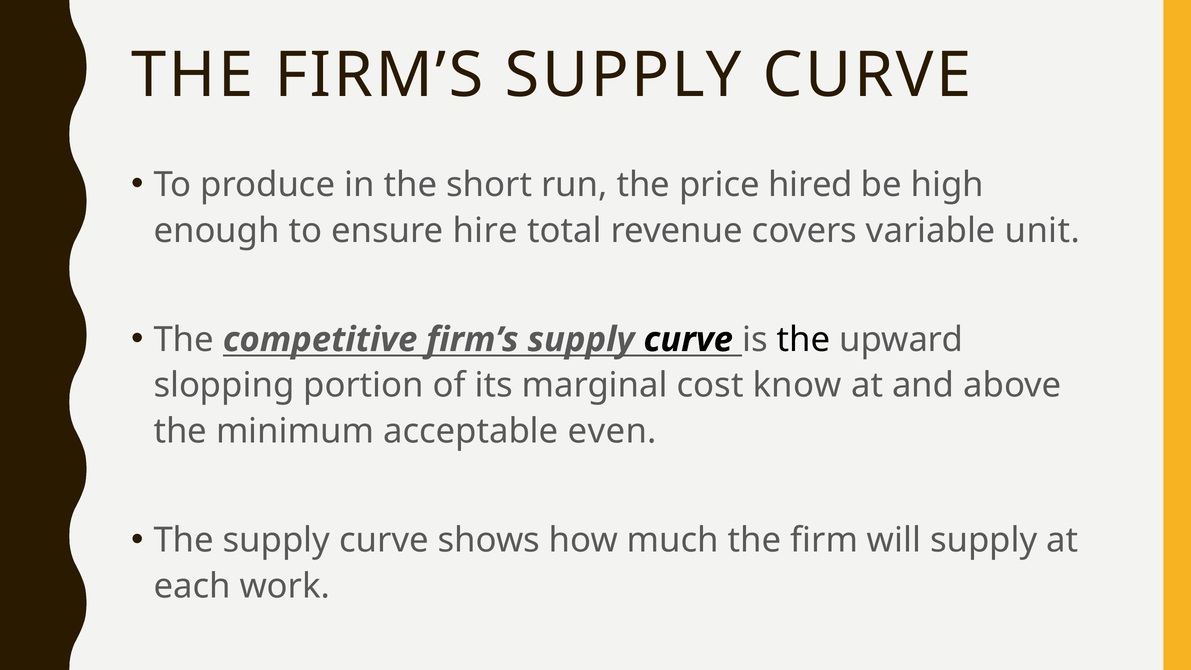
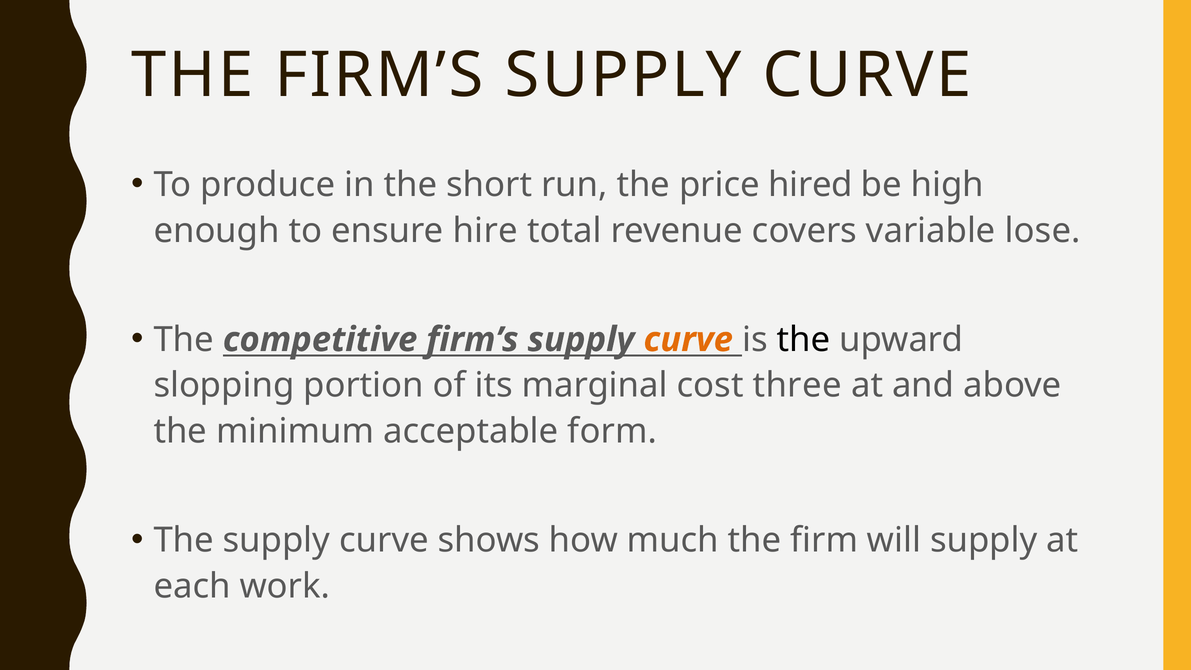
unit: unit -> lose (1043, 231)
curve colour: black -> orange (688, 340)
know: know -> three (797, 385)
even: even -> form (612, 431)
